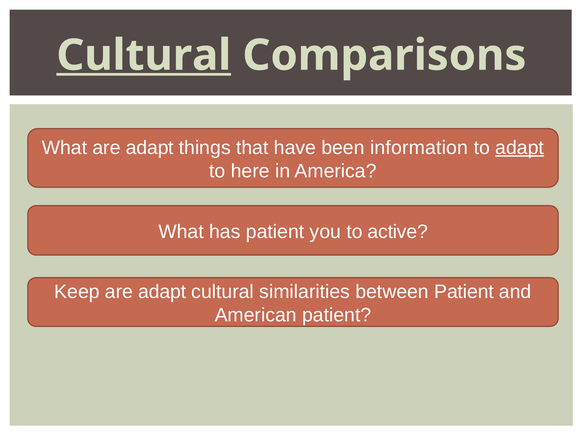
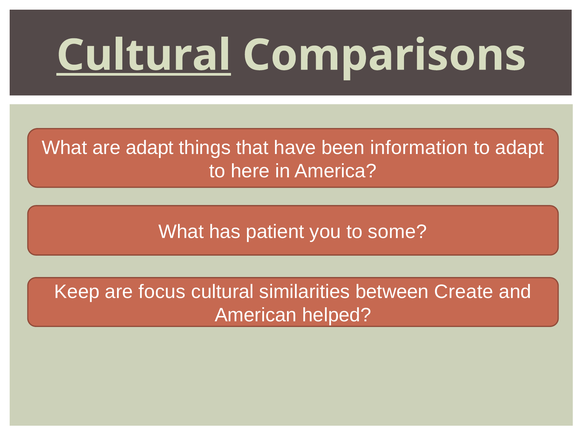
adapt underline: present -> none (520, 148)
active: active -> some (398, 232)
adapt: adapt -> focus (162, 292)
between Patient: Patient -> Create (464, 292)
American patient: patient -> helped (337, 315)
